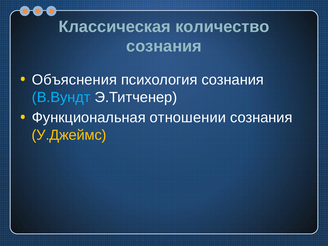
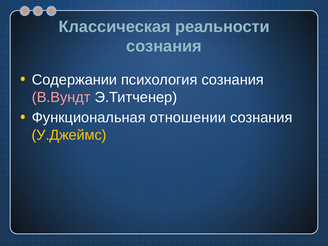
количество: количество -> реальности (222, 27)
Объяснения: Объяснения -> Содержании (74, 80)
В.Вундт colour: light blue -> pink (61, 97)
